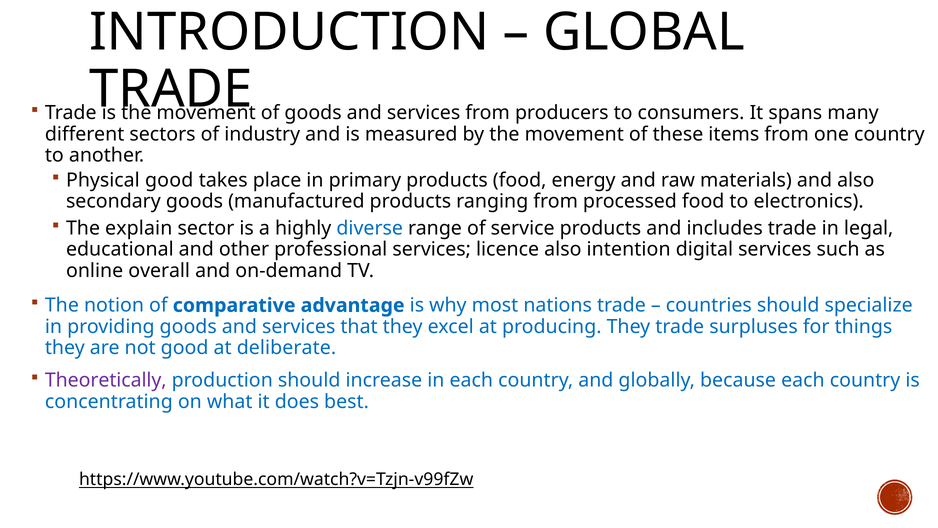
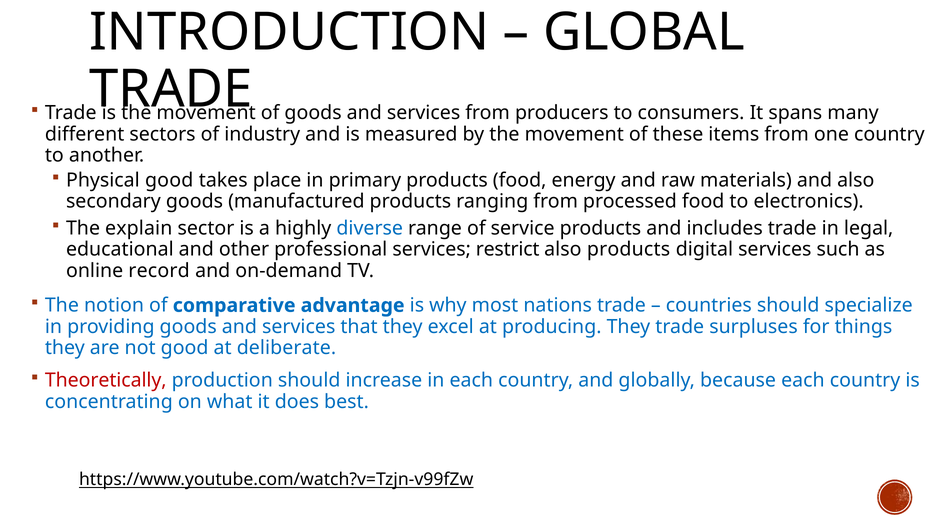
licence: licence -> restrict (508, 249)
also intention: intention -> products (629, 249)
overall: overall -> record (159, 270)
Theoretically colour: purple -> red (106, 380)
